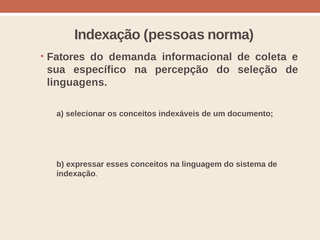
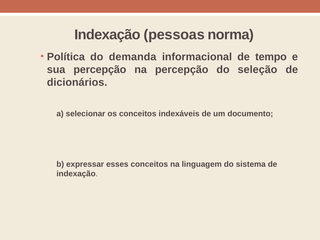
Fatores: Fatores -> Política (66, 57)
coleta: coleta -> tempo (271, 57)
sua específico: específico -> percepção (100, 70)
linguagens: linguagens -> dicionários (77, 82)
